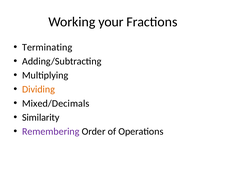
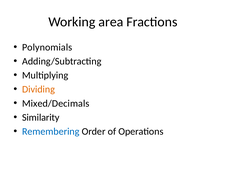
your: your -> area (111, 22)
Terminating: Terminating -> Polynomials (47, 47)
Remembering colour: purple -> blue (51, 132)
